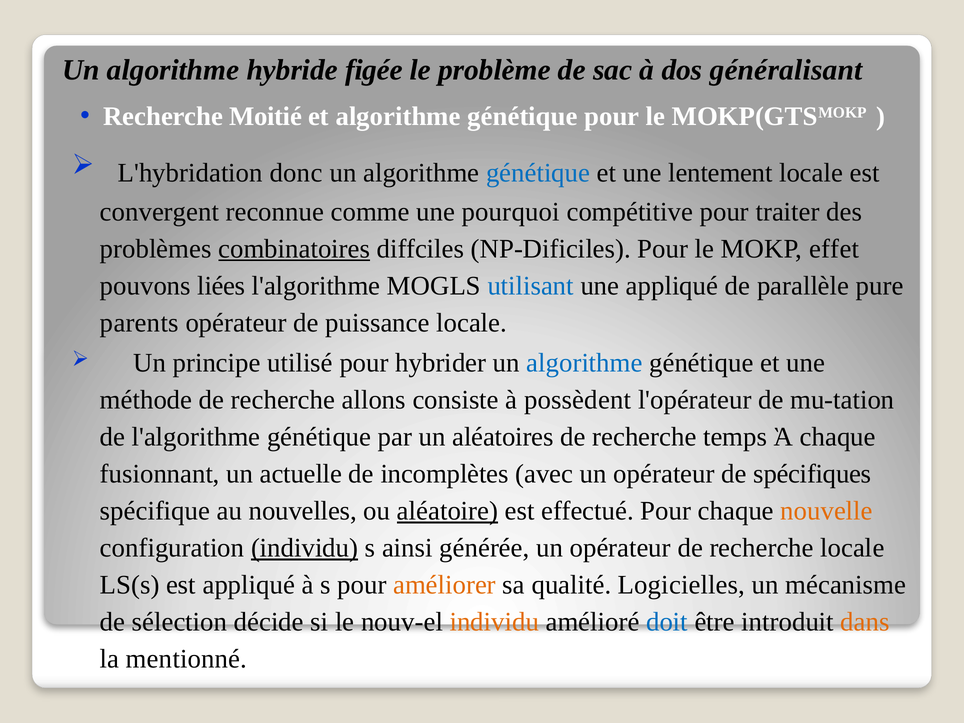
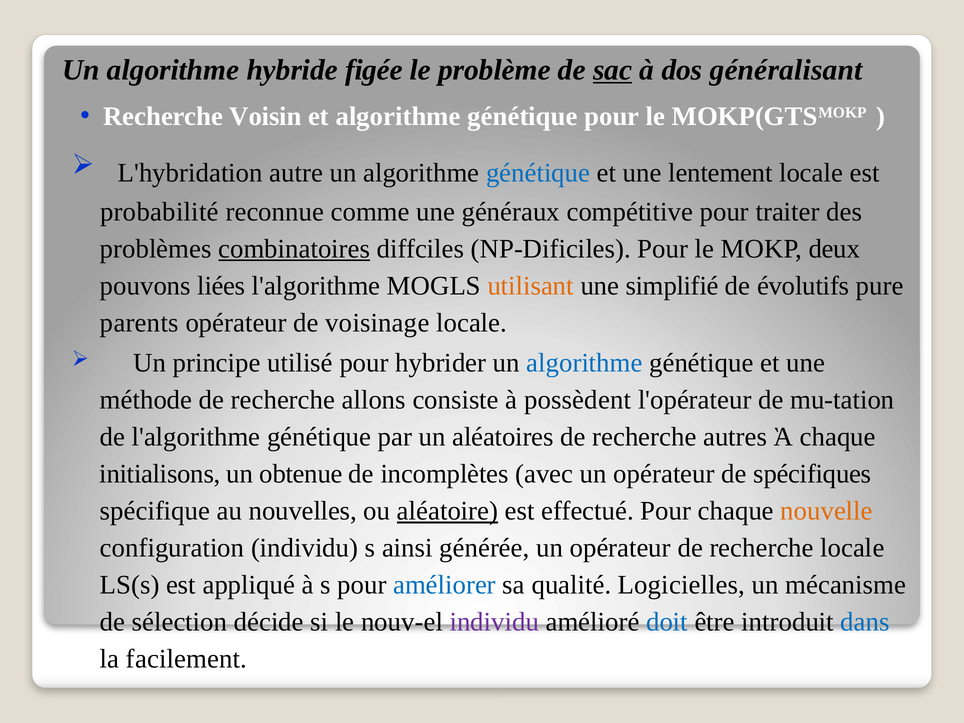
sac underline: none -> present (613, 70)
Moitié: Moitié -> Voisin (265, 117)
donc: donc -> autre (296, 173)
convergent: convergent -> probabilité (159, 212)
pourquoi: pourquoi -> généraux (511, 212)
effet: effet -> deux (834, 249)
utilisant colour: blue -> orange (531, 286)
une appliqué: appliqué -> simplifié (672, 286)
parallèle: parallèle -> évolutifs (803, 286)
puissance: puissance -> voisinage (377, 323)
temps: temps -> autres (735, 437)
fusionnant: fusionnant -> initialisons (160, 474)
actuelle: actuelle -> obtenue (301, 474)
individu underline: present -> none (305, 548)
améliorer colour: orange -> blue (444, 585)
individu colour: orange -> purple (494, 622)
dans colour: orange -> blue (865, 622)
mentionné: mentionné -> facilement (187, 659)
